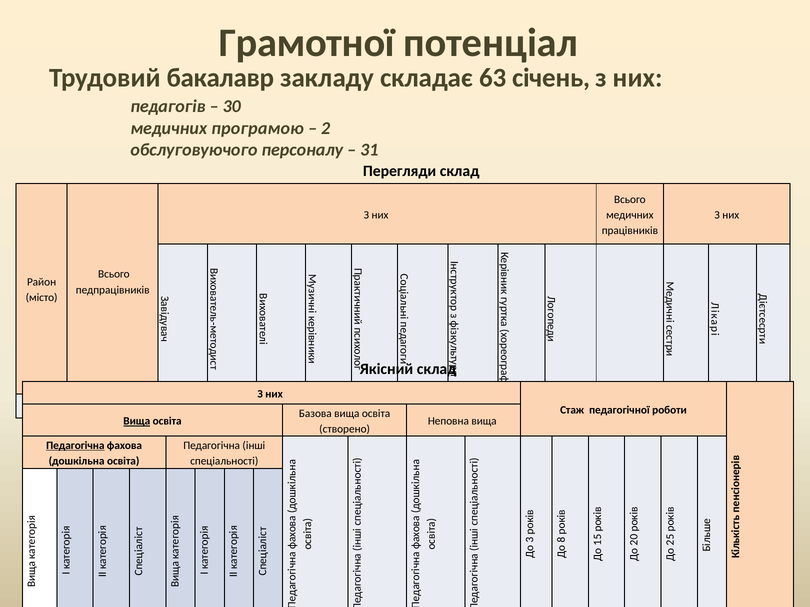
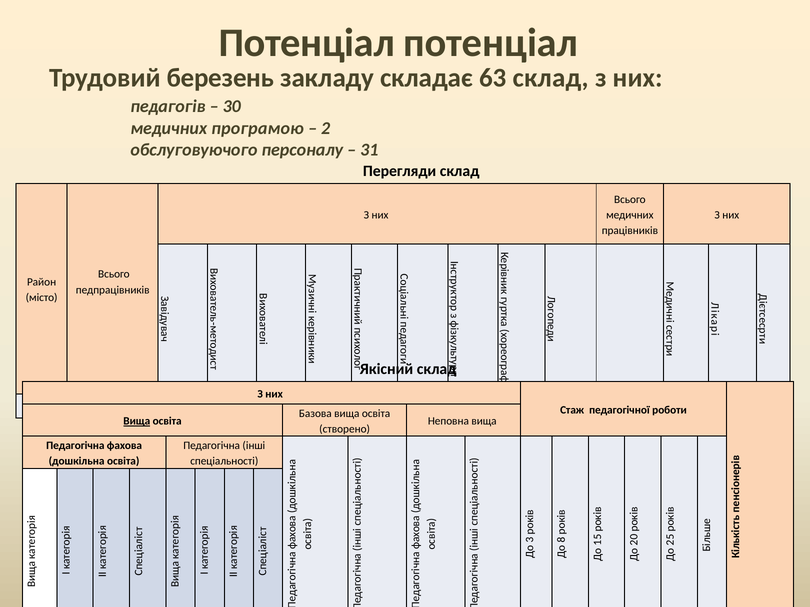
Грамотної: Грамотної -> Потенціал (307, 43)
бакалавр: бакалавр -> березень (221, 78)
63 січень: січень -> склад (551, 78)
Педагогічна underline: present -> none (75, 446)
